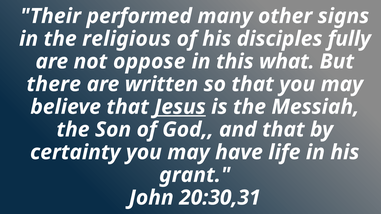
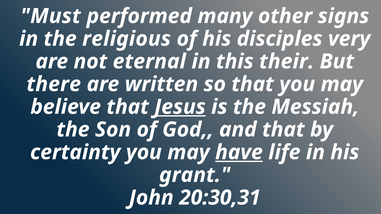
Their: Their -> Must (51, 16)
fully: fully -> very (349, 39)
oppose: oppose -> eternal (149, 62)
what: what -> their (287, 62)
have underline: none -> present (239, 152)
